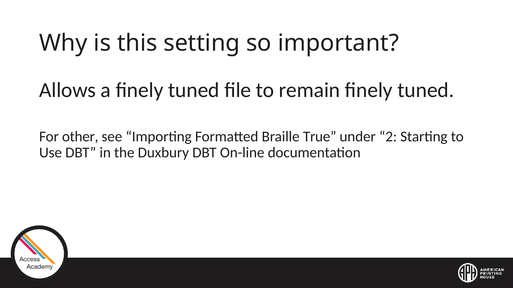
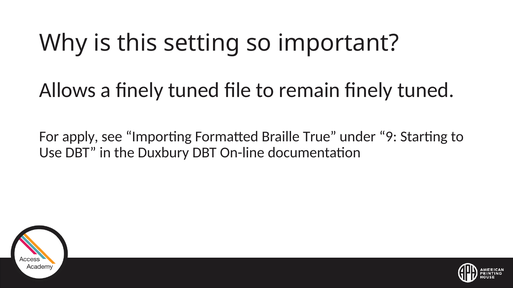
other: other -> apply (80, 137)
2: 2 -> 9 (388, 137)
